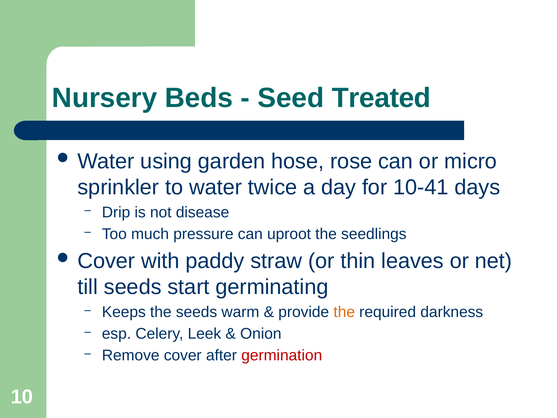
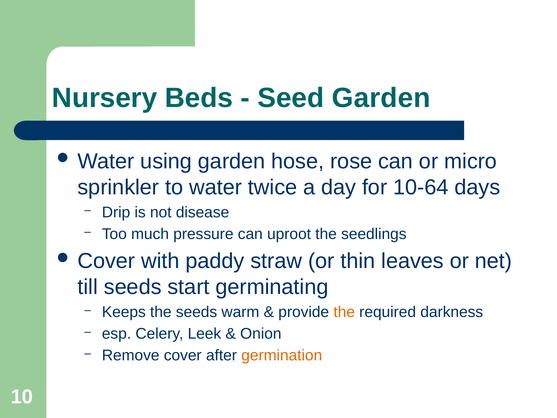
Seed Treated: Treated -> Garden (381, 98)
10-41: 10-41 -> 10-64 (421, 187)
germination colour: red -> orange (282, 355)
